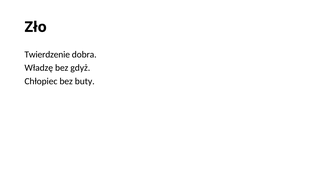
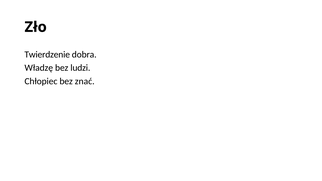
gdyż: gdyż -> ludzi (80, 68)
buty: buty -> znać (85, 81)
